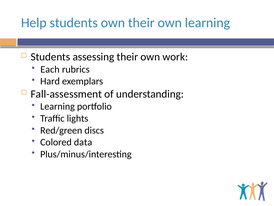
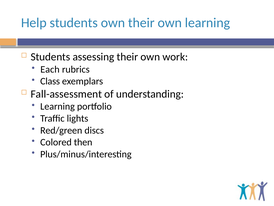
Hard: Hard -> Class (50, 81)
data: data -> then (83, 142)
